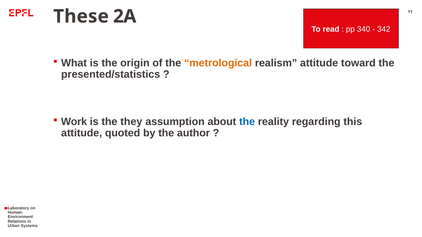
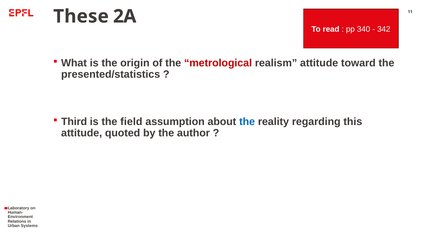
metrological colour: orange -> red (218, 63)
Work: Work -> Third (74, 122)
they: they -> field (131, 122)
